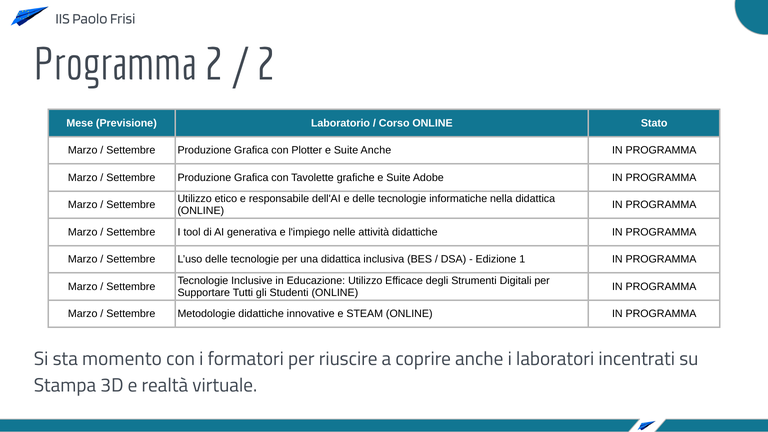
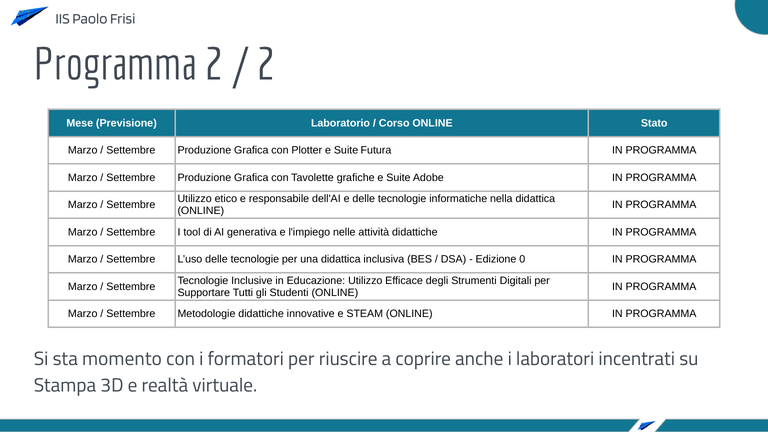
Suite Anche: Anche -> Futura (376, 150)
1: 1 -> 0 (522, 259)
